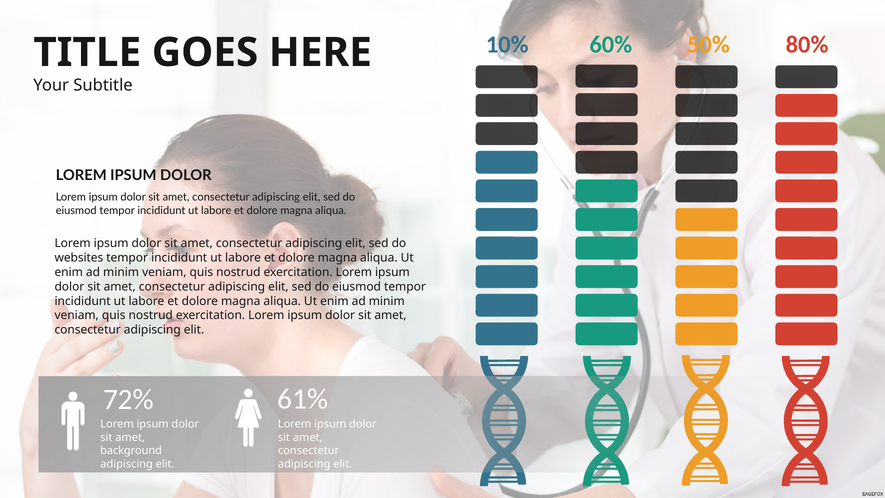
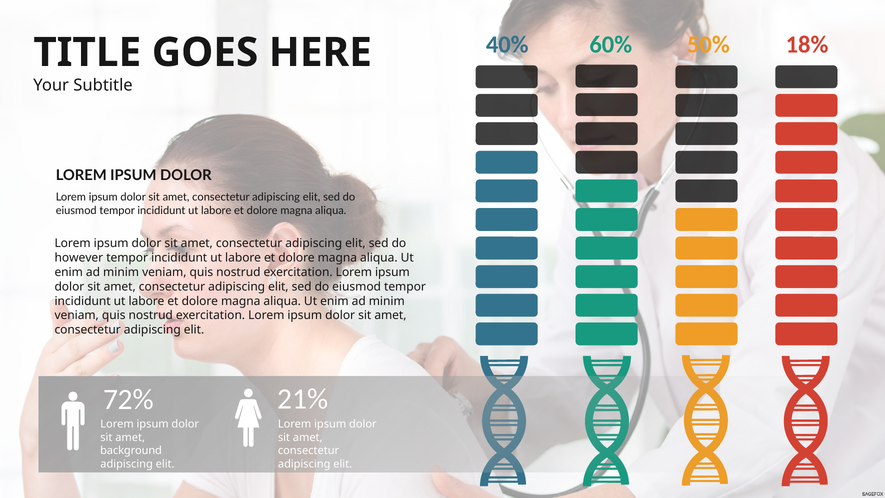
10%: 10% -> 40% (507, 44)
80%: 80% -> 18% (807, 44)
websites: websites -> however (79, 258)
61%: 61% -> 21% (303, 399)
